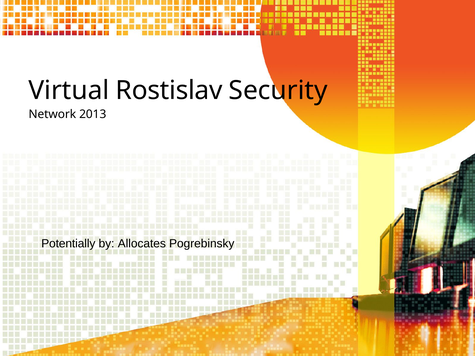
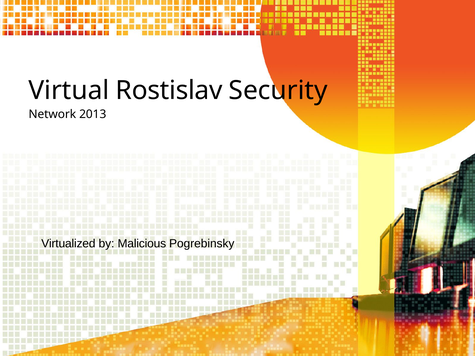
Potentially: Potentially -> Virtualized (68, 244)
Allocates: Allocates -> Malicious (142, 244)
